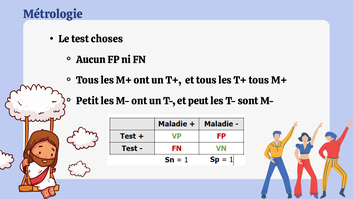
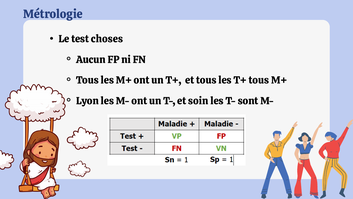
Petit: Petit -> Lyon (87, 101)
peut: peut -> soin (198, 101)
